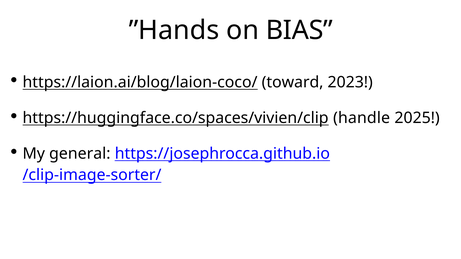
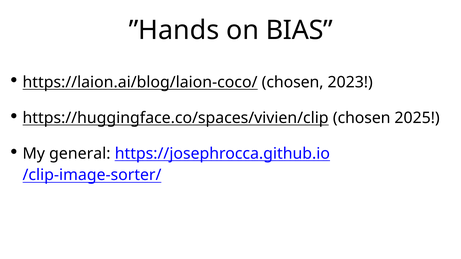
https://laion.ai/blog/laion-coco/ toward: toward -> chosen (293, 82)
https://huggingface.co/spaces/vivien/clip handle: handle -> chosen (362, 118)
